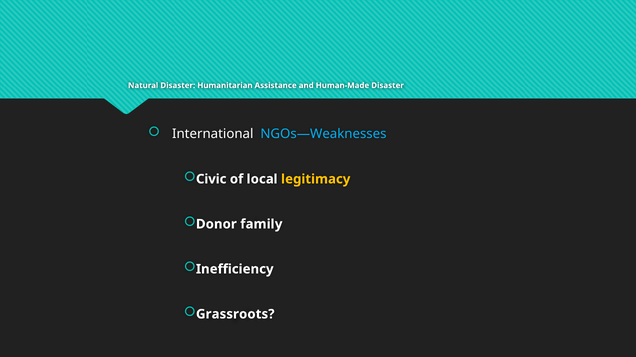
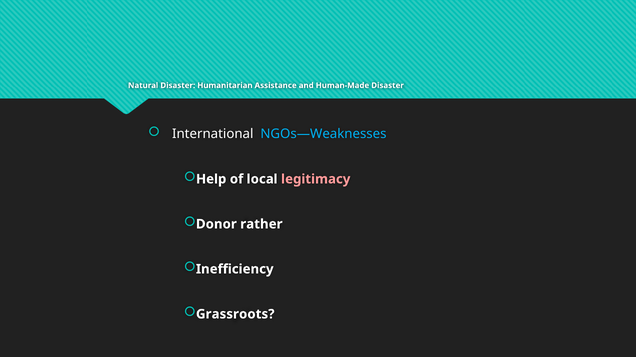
Civic: Civic -> Help (211, 179)
legitimacy colour: yellow -> pink (316, 179)
family: family -> rather (261, 225)
